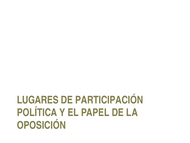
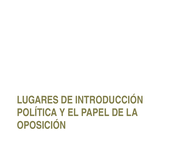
PARTICIPACIÓN: PARTICIPACIÓN -> INTRODUCCIÓN (109, 100)
